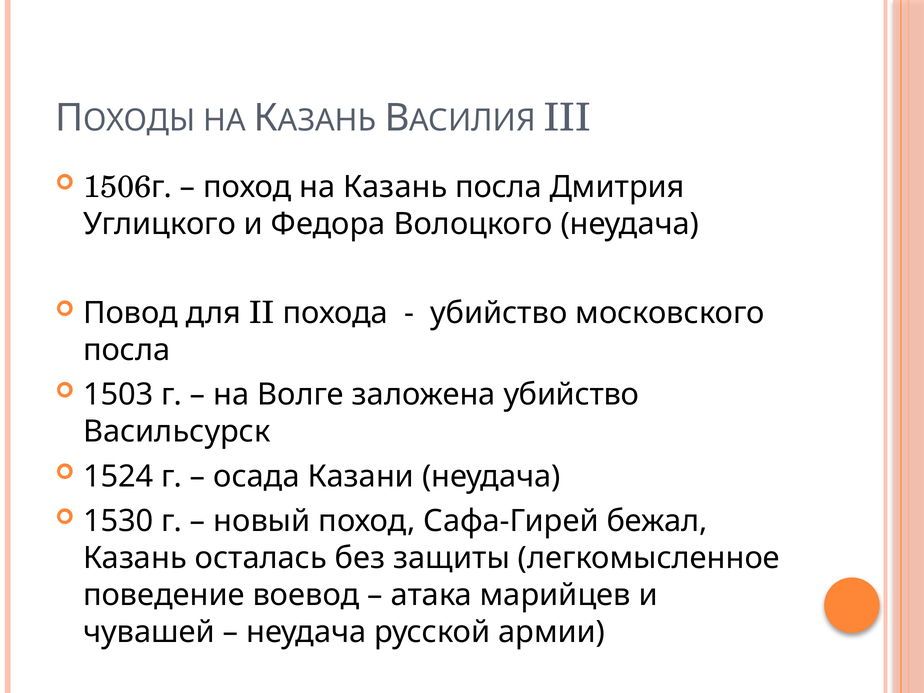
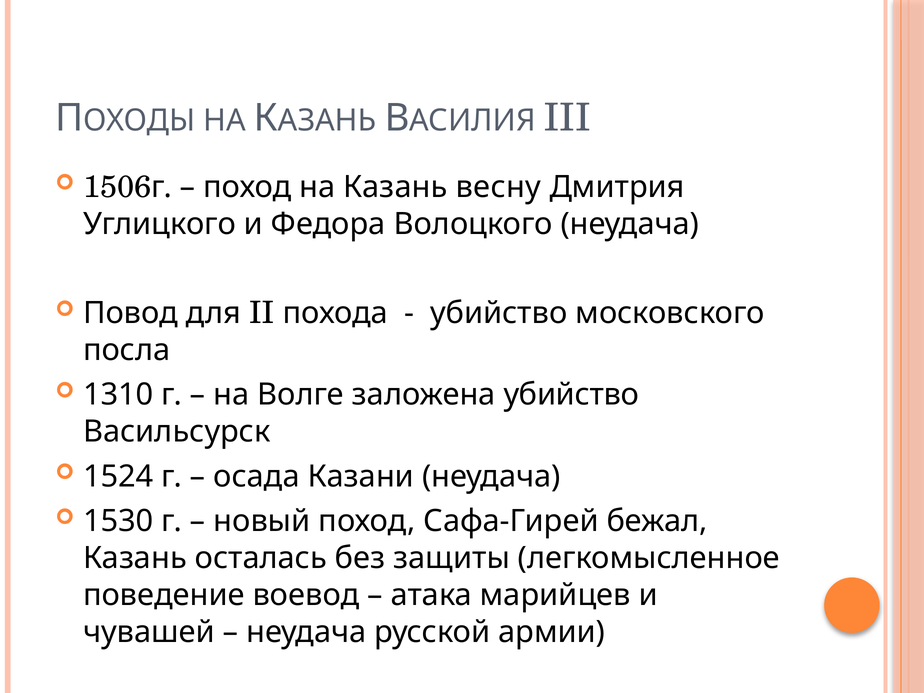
Казань посла: посла -> весну (498, 187)
1503: 1503 -> 1310 (118, 395)
